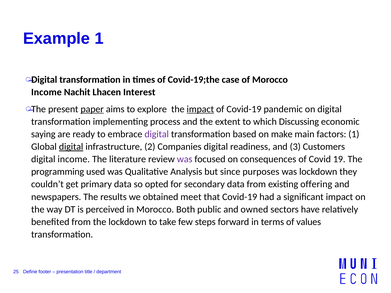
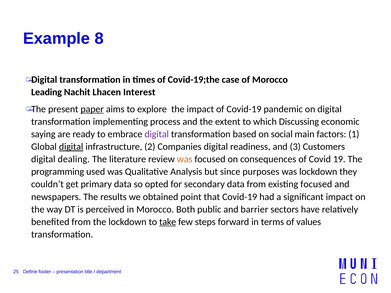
Example 1: 1 -> 8 (99, 38)
Income: Income -> Leading (47, 92)
impact underline: present -> none (200, 109)
make: make -> social (282, 134)
digital income: income -> dealing (74, 159)
was colour: purple -> orange (185, 159)
existing offering: offering -> focused (316, 184)
meet: meet -> point (191, 197)
owned: owned -> barrier (254, 210)
take underline: none -> present (168, 222)
